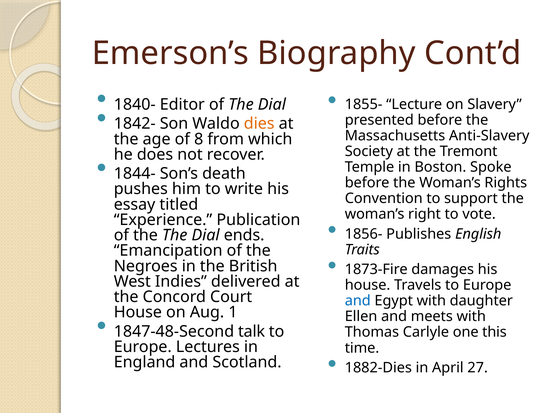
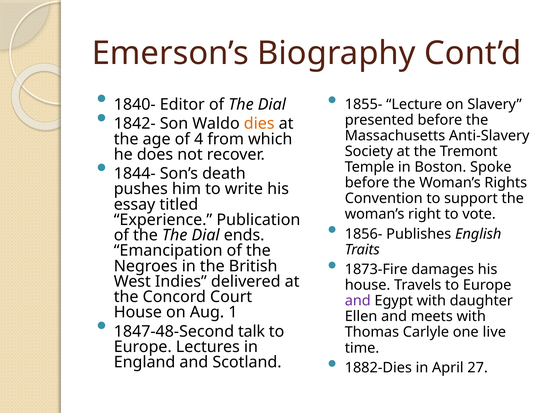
8: 8 -> 4 (199, 139)
and colour: blue -> purple (358, 300)
this: this -> live (494, 332)
